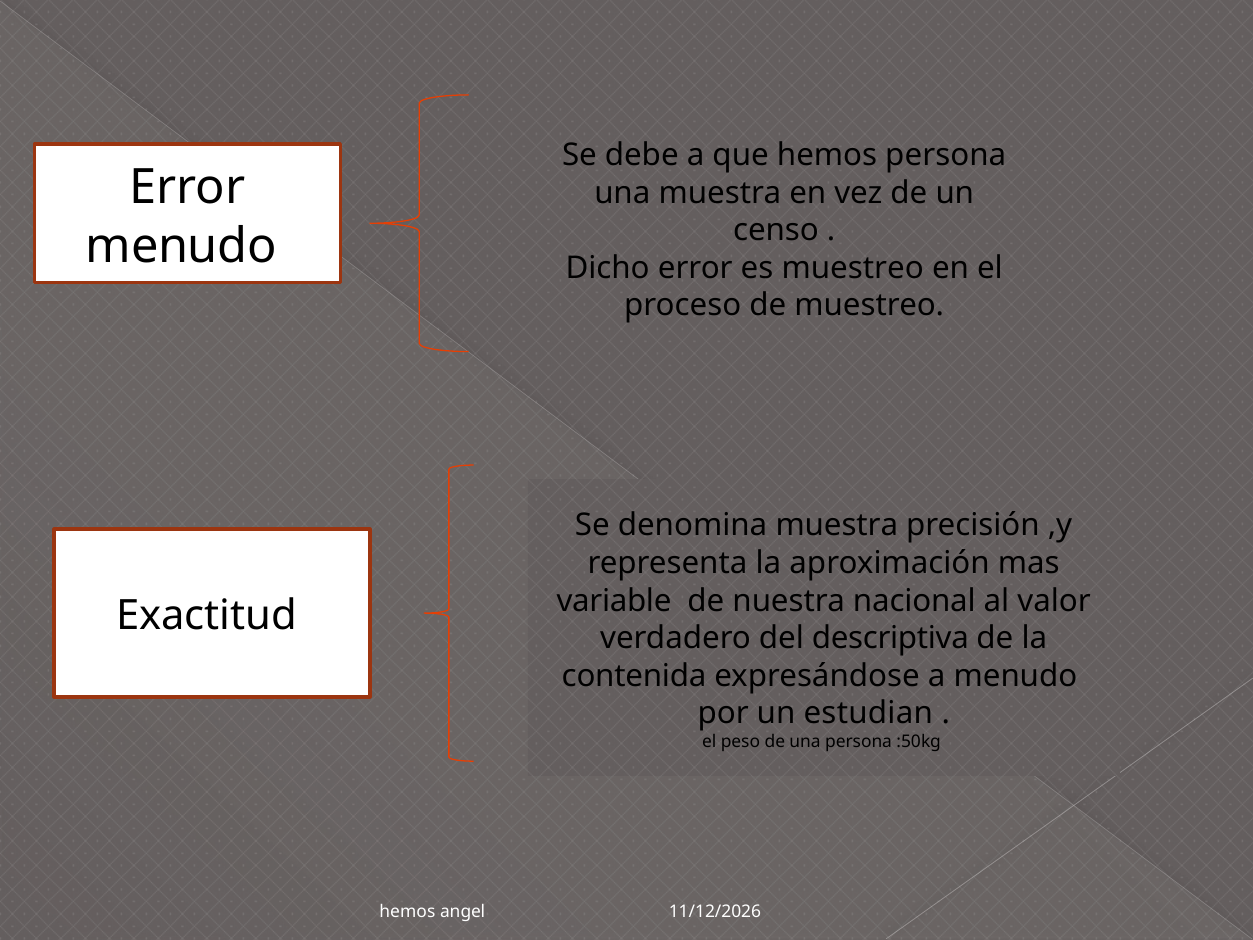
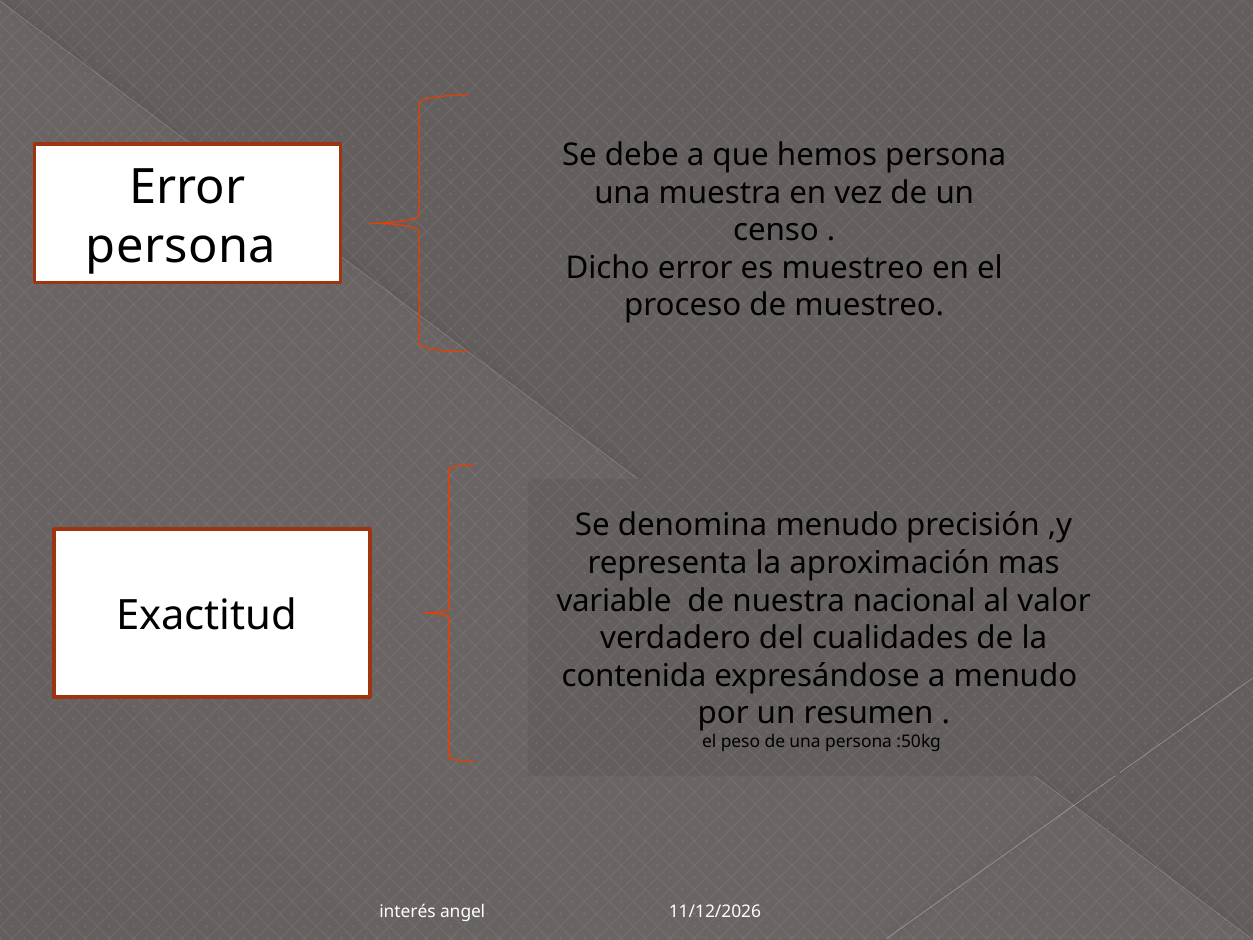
menudo: menudo -> persona (181, 246)
denomina muestra: muestra -> menudo (837, 525)
descriptiva: descriptiva -> cualidades (890, 638)
estudian: estudian -> resumen (869, 713)
hemos: hemos -> interés (407, 911)
